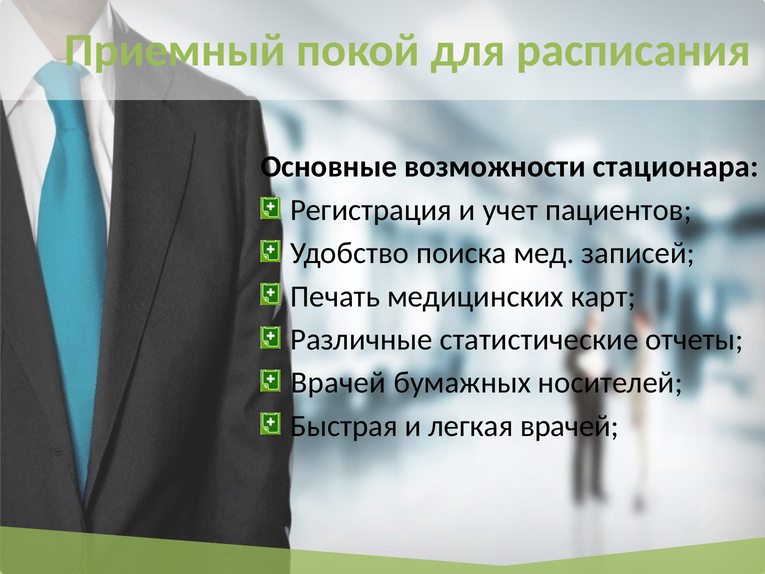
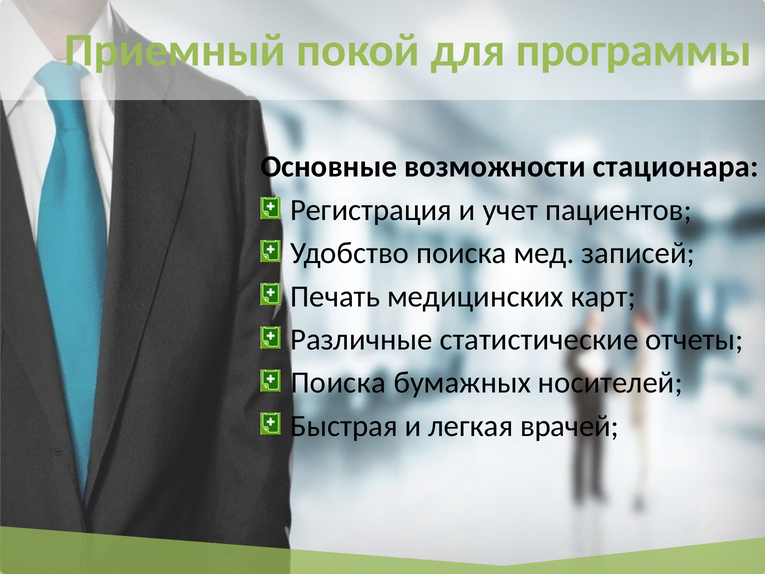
расписания: расписания -> программы (634, 50)
Врачей: Врачей -> Поиска (338, 383)
